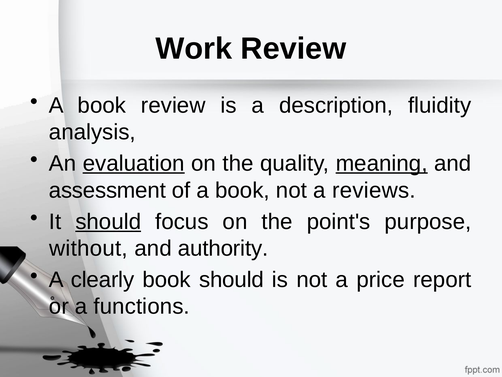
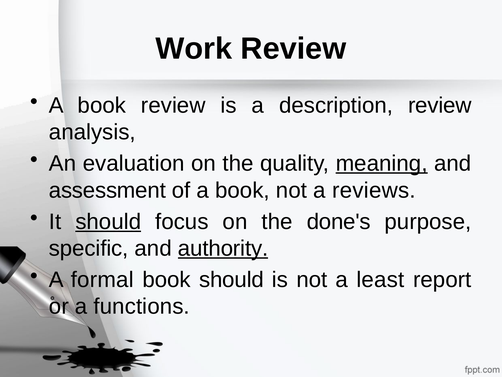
description fluidity: fluidity -> review (440, 105)
evaluation underline: present -> none (134, 163)
point's: point's -> done's (339, 221)
without: without -> specific (89, 248)
authority underline: none -> present (223, 248)
clearly: clearly -> formal (102, 279)
price: price -> least (380, 279)
